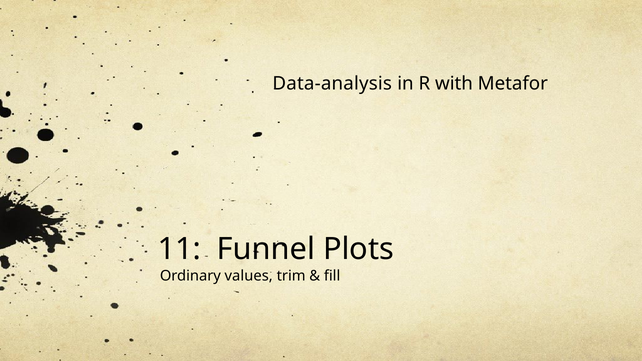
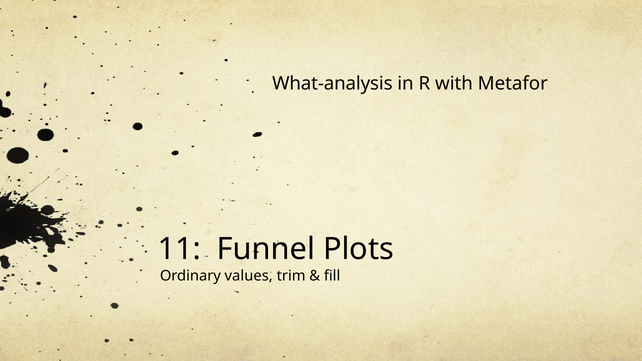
Data-analysis: Data-analysis -> What-analysis (332, 84)
